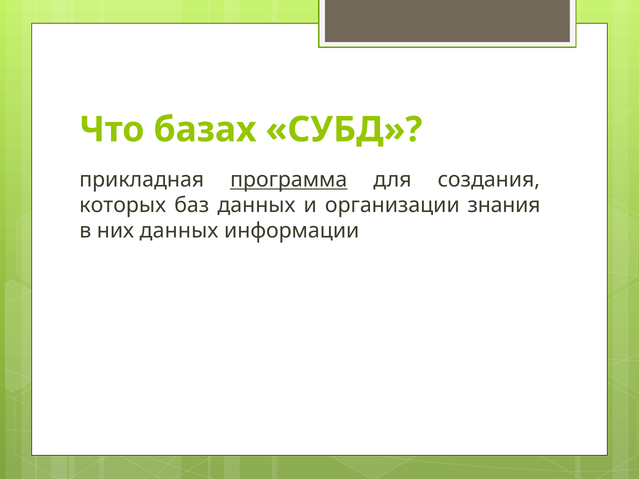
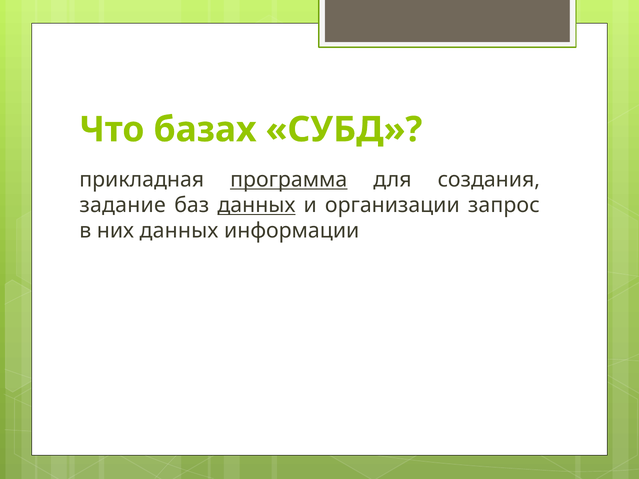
которых: которых -> задание (123, 205)
данных underline: none -> present (256, 205)
знания: знания -> запрос (504, 205)
